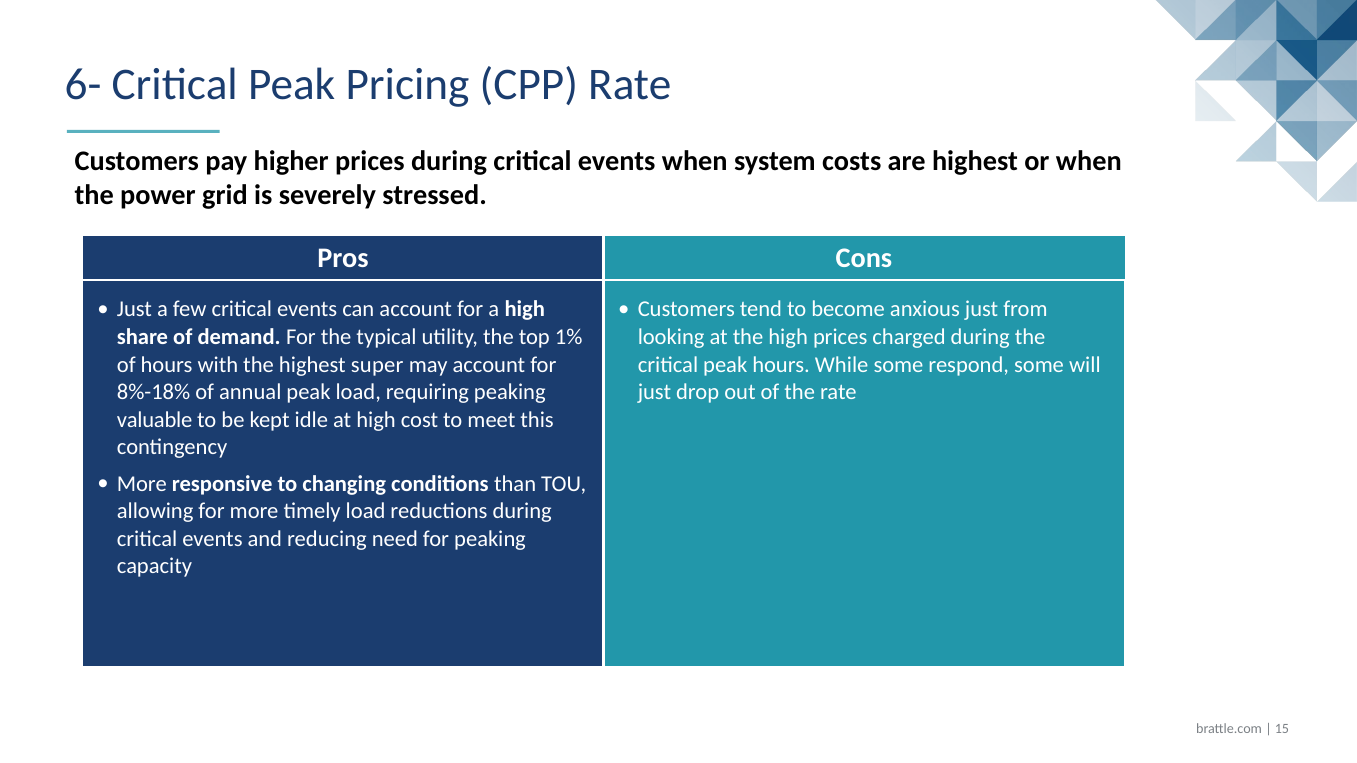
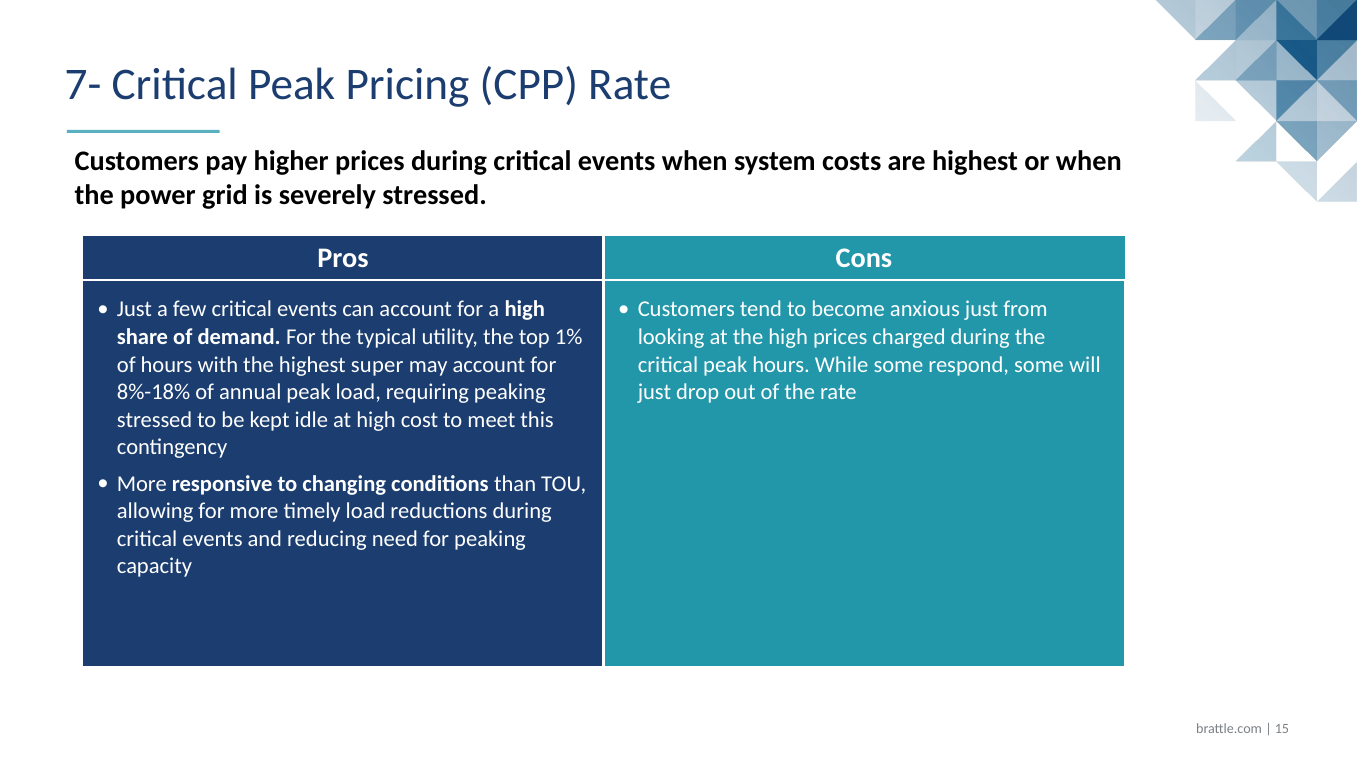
6-: 6- -> 7- (83, 85)
valuable: valuable -> stressed (155, 420)
